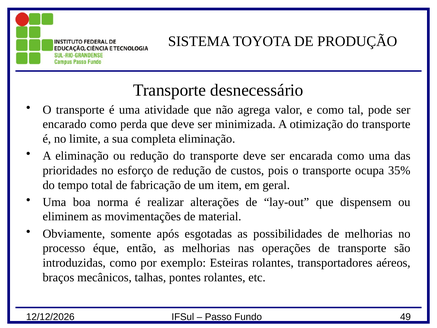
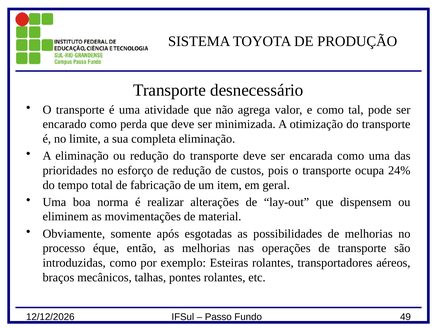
35%: 35% -> 24% (399, 170)
